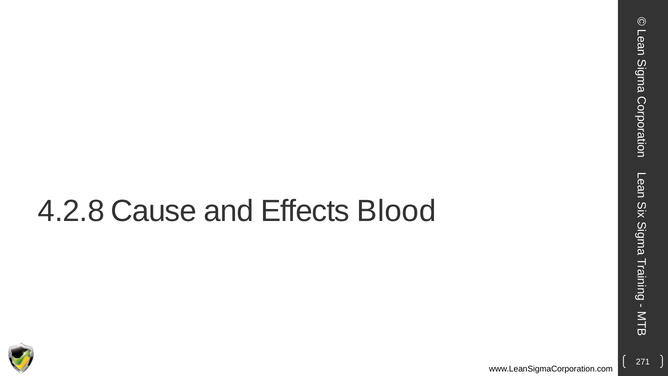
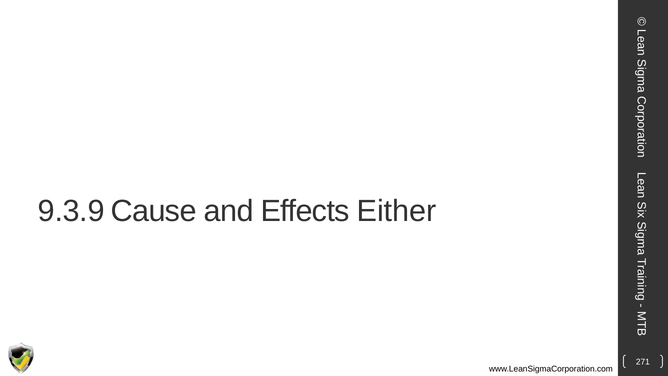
4.2.8: 4.2.8 -> 9.3.9 (71, 211)
Blood: Blood -> Either (397, 211)
